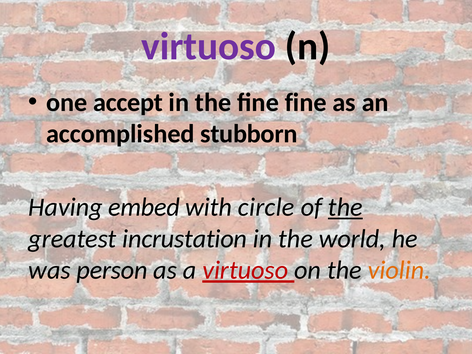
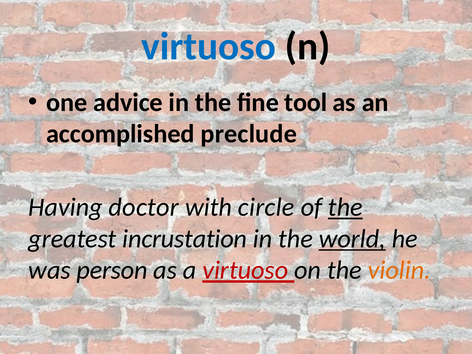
virtuoso colour: purple -> blue (209, 46)
accept: accept -> advice (128, 103)
fine fine: fine -> tool (306, 103)
stubborn: stubborn -> preclude (249, 134)
embed: embed -> doctor (144, 207)
world underline: none -> present (352, 239)
